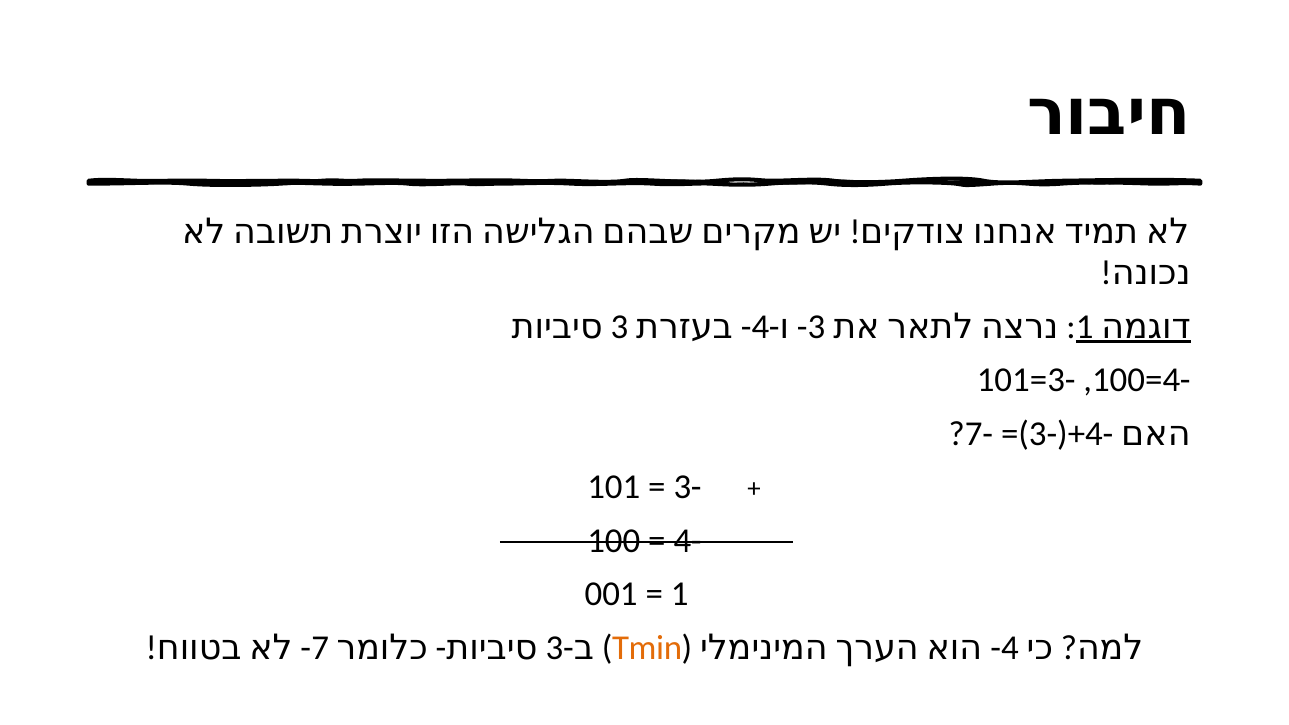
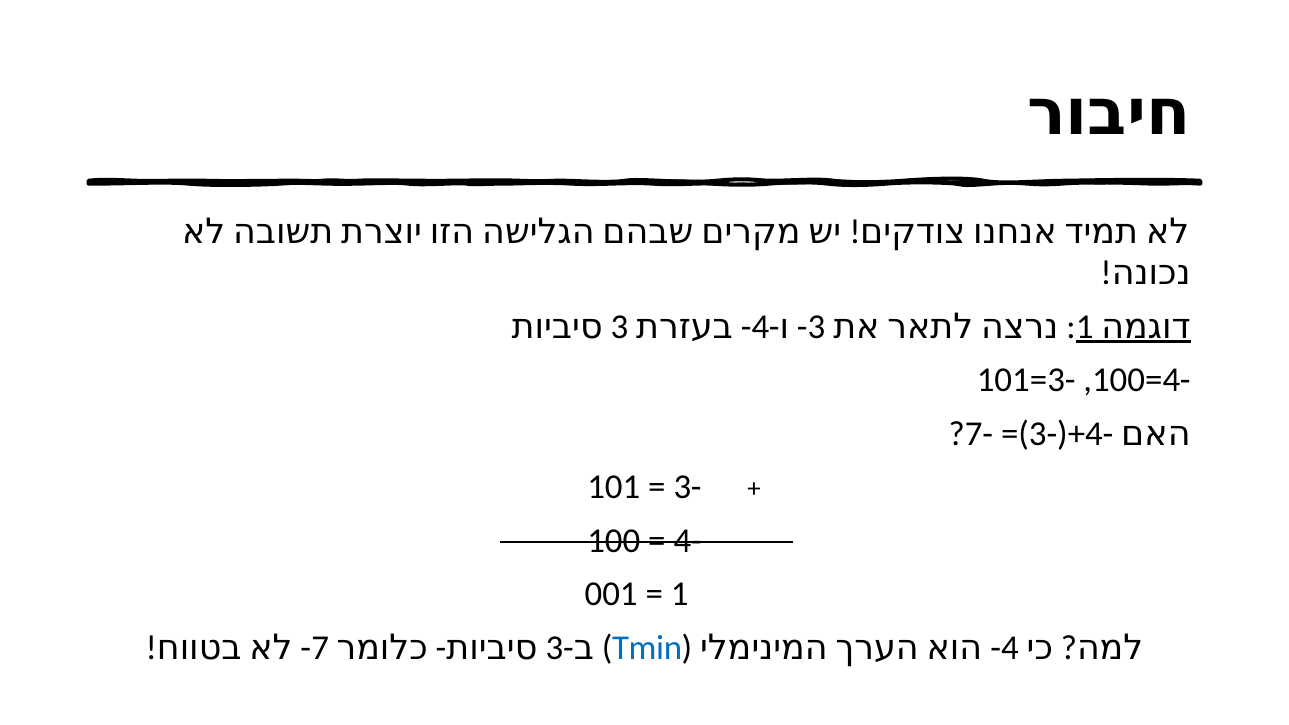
Tmin colour: orange -> blue (647, 648)
